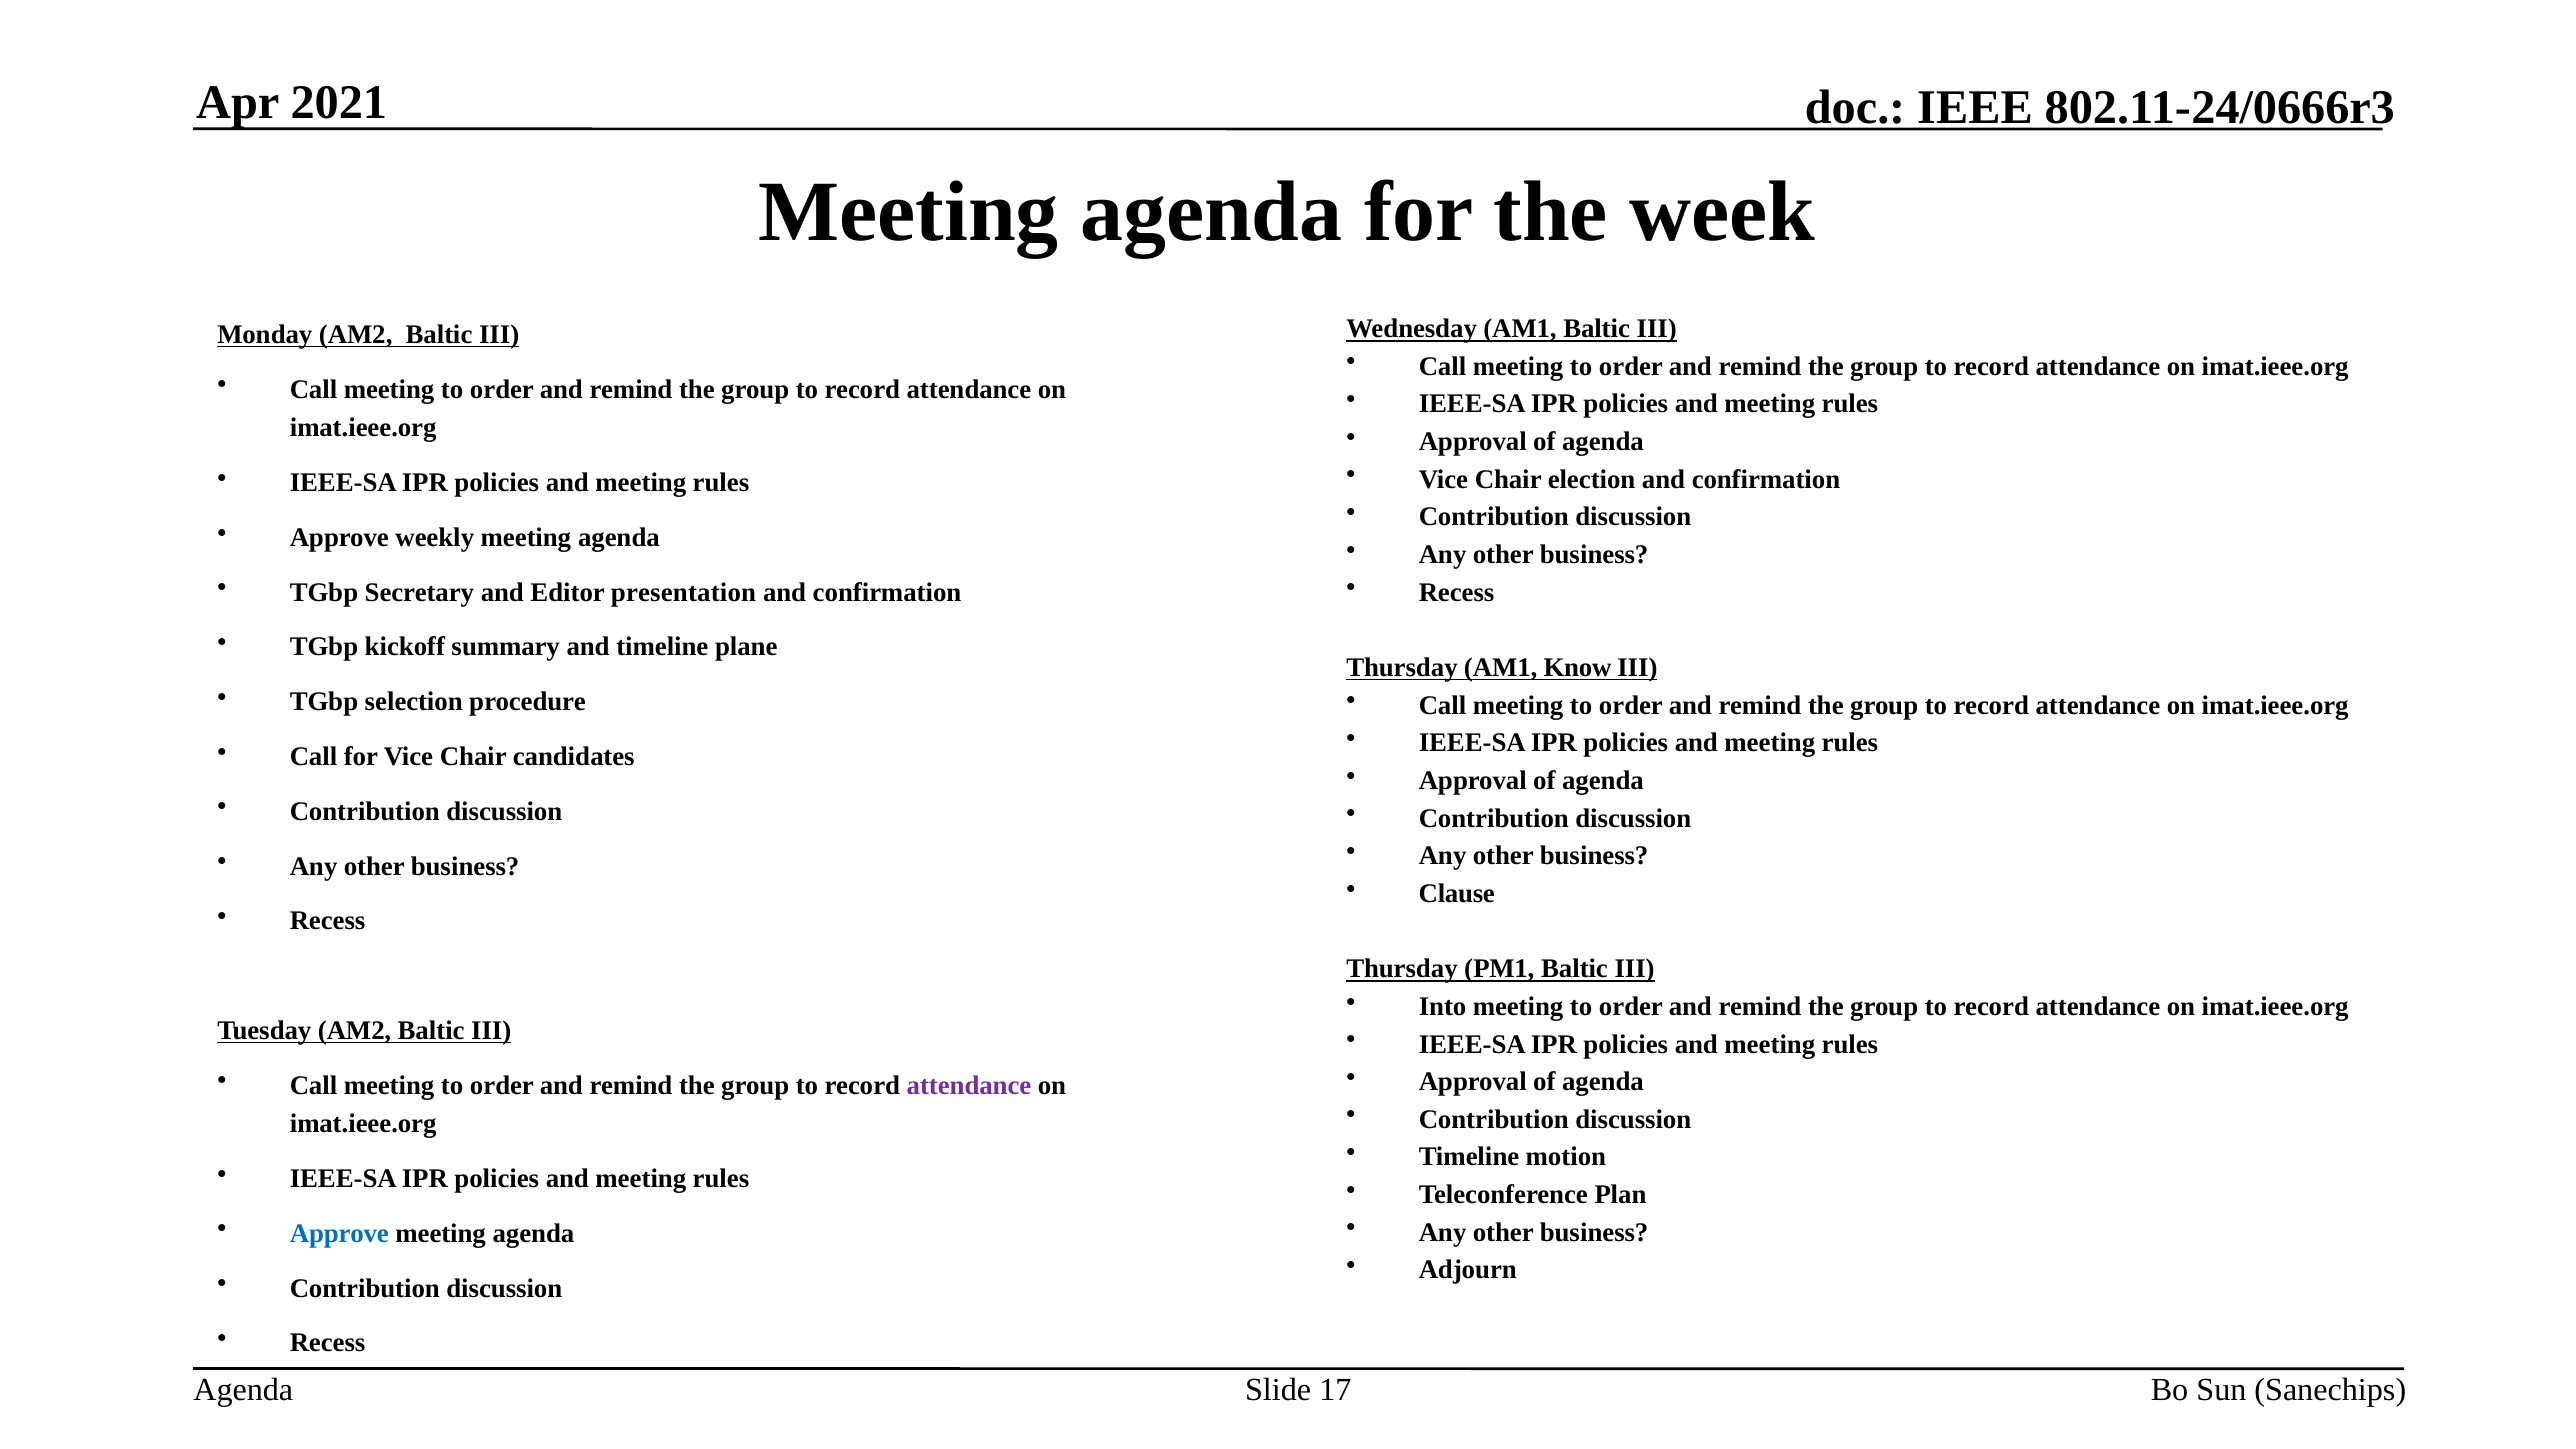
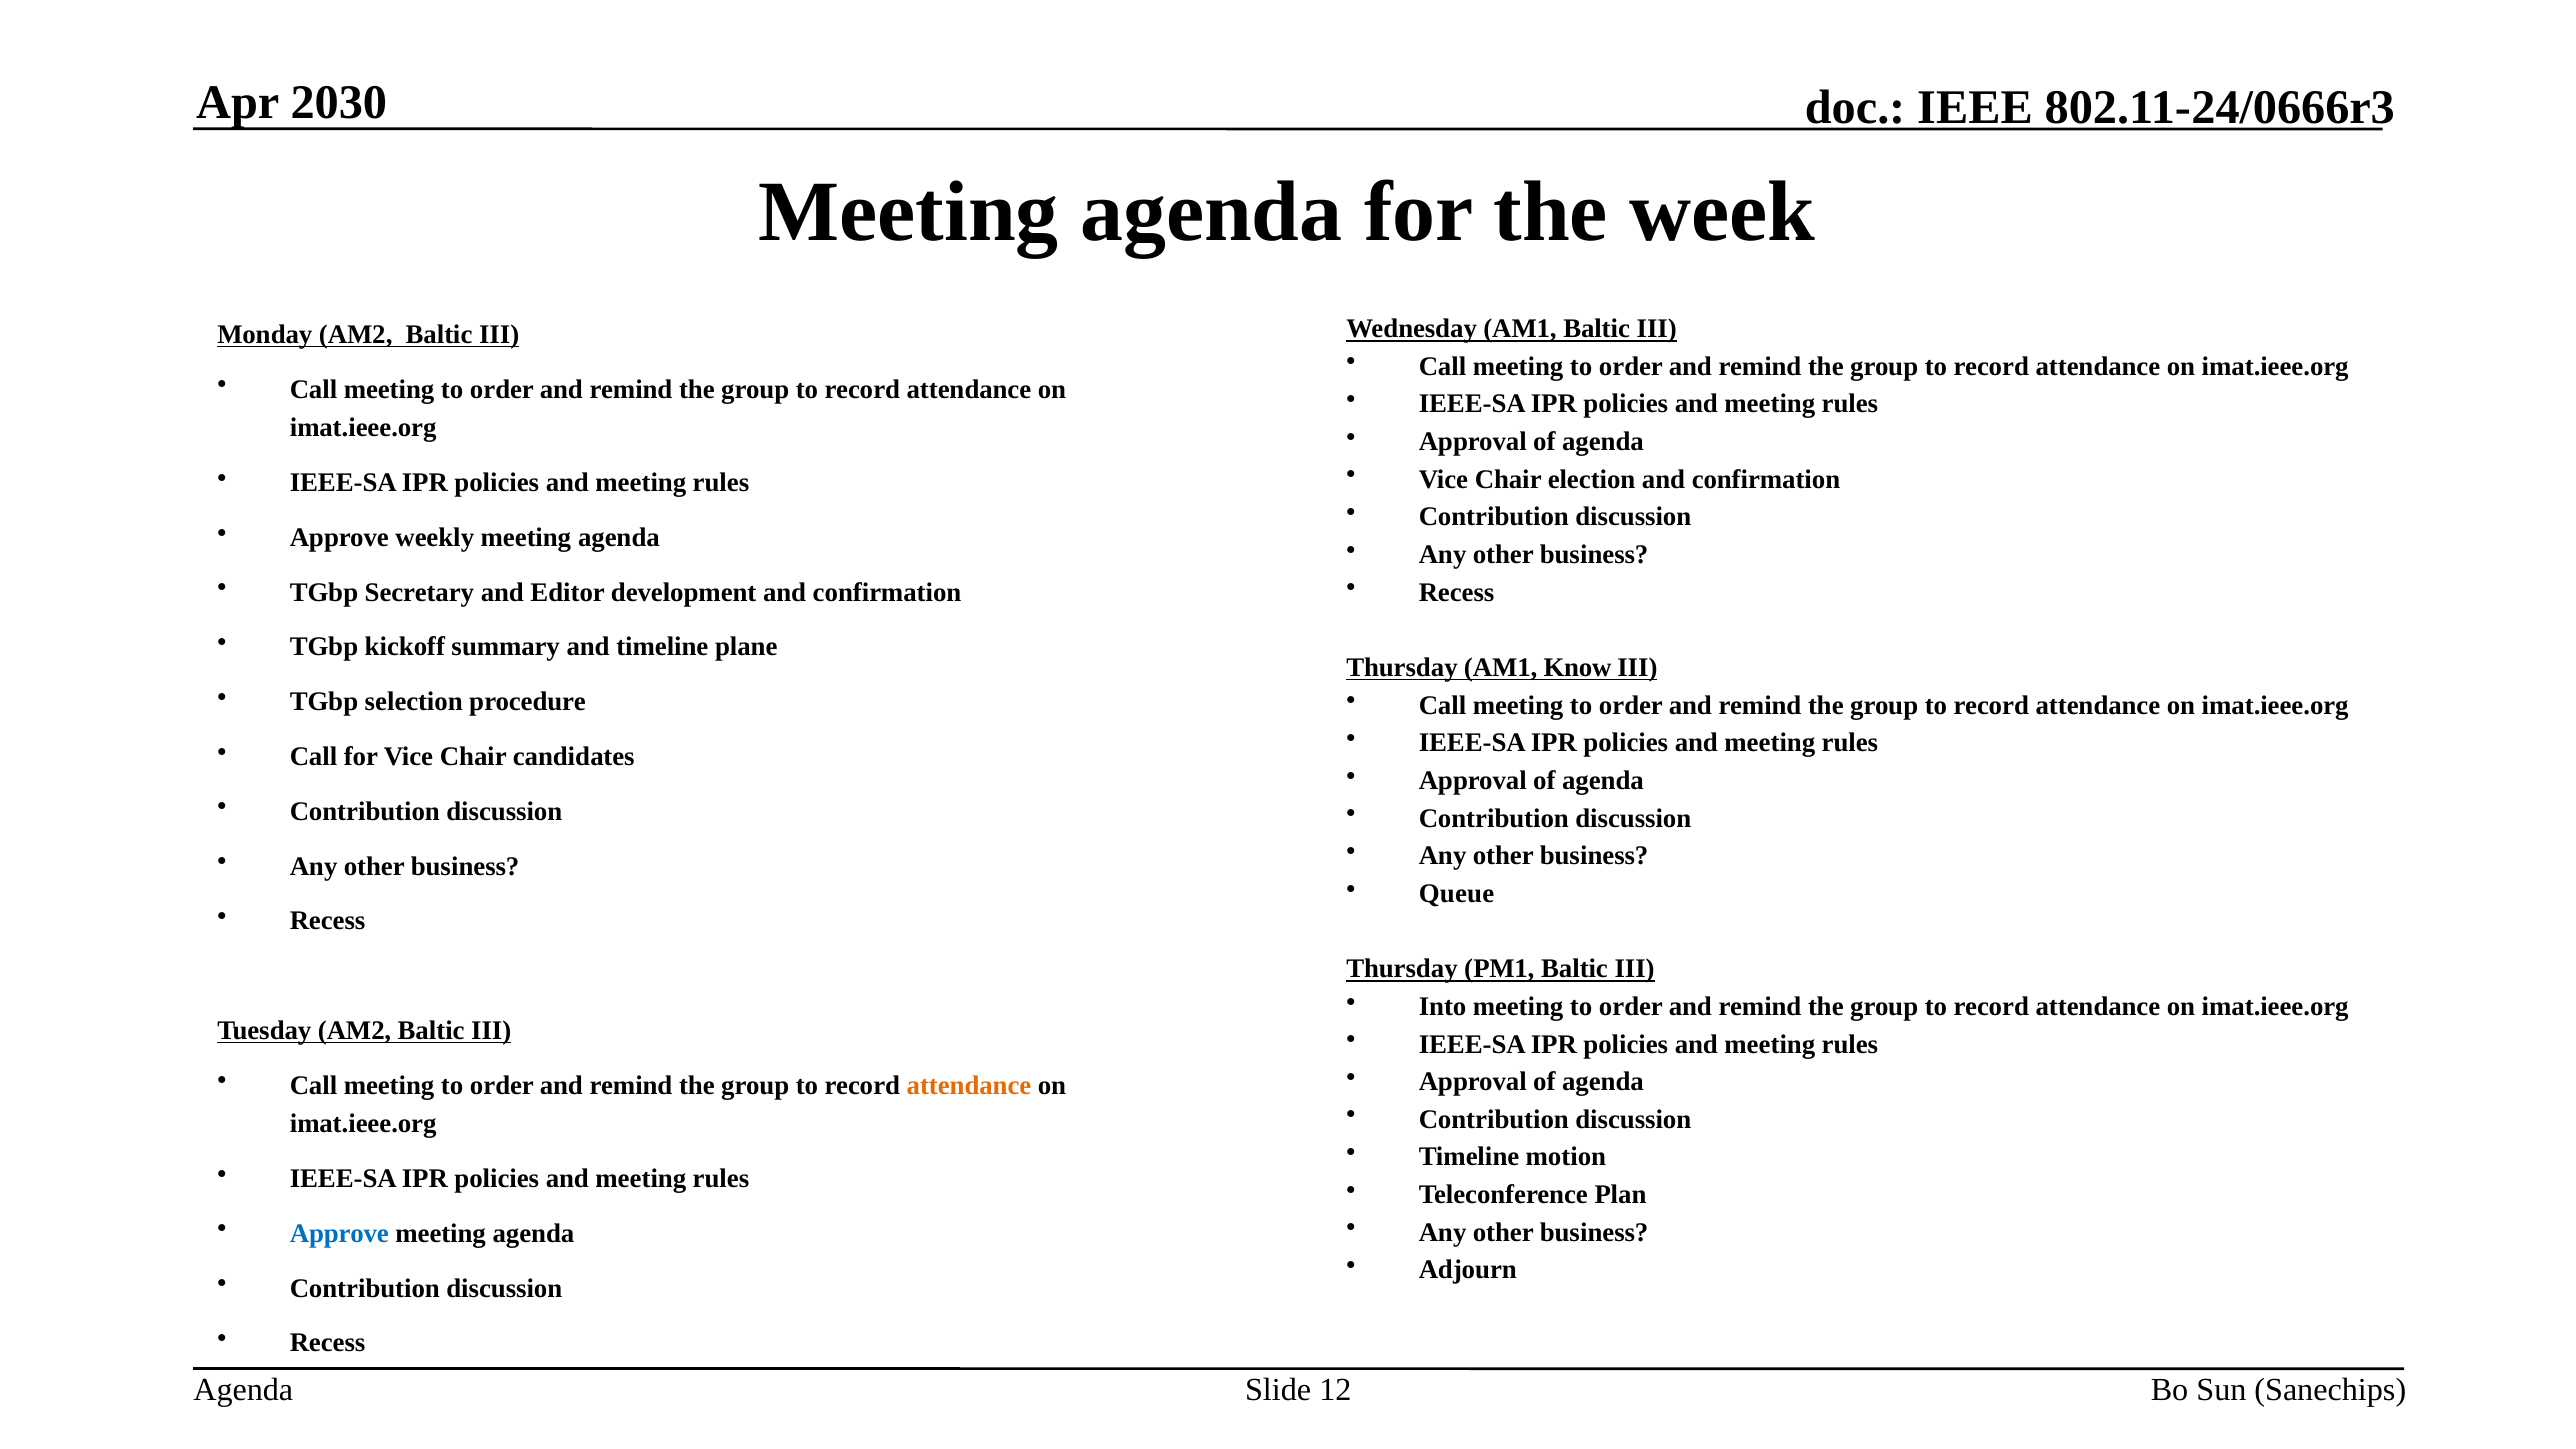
2021: 2021 -> 2030 (339, 102)
presentation: presentation -> development (684, 592)
Clause: Clause -> Queue (1457, 894)
attendance colour: purple -> orange (969, 1085)
17: 17 -> 12 (1335, 1390)
